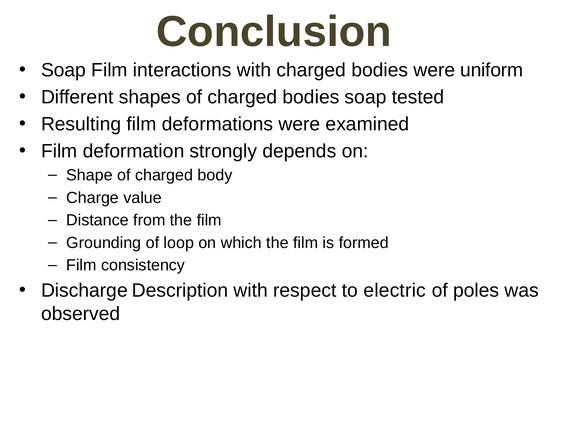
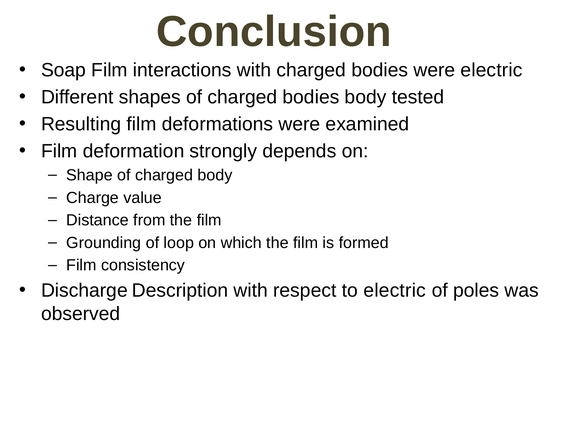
were uniform: uniform -> electric (492, 70)
bodies soap: soap -> body (366, 97)
